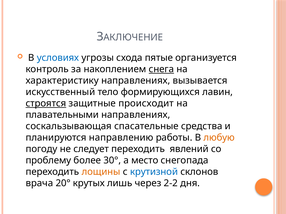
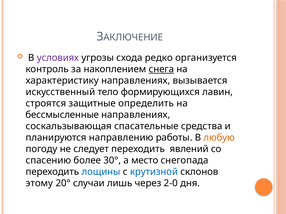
условиях colour: blue -> purple (58, 58)
пятые: пятые -> редко (159, 58)
строятся underline: present -> none (46, 104)
происходит: происходит -> определить (146, 104)
плавательными: плавательными -> бессмысленные (62, 115)
проблему: проблему -> спасению (48, 161)
лощины colour: orange -> blue (101, 172)
врача: врача -> этому (39, 184)
крутых: крутых -> случаи (89, 184)
2-2: 2-2 -> 2-0 (171, 184)
